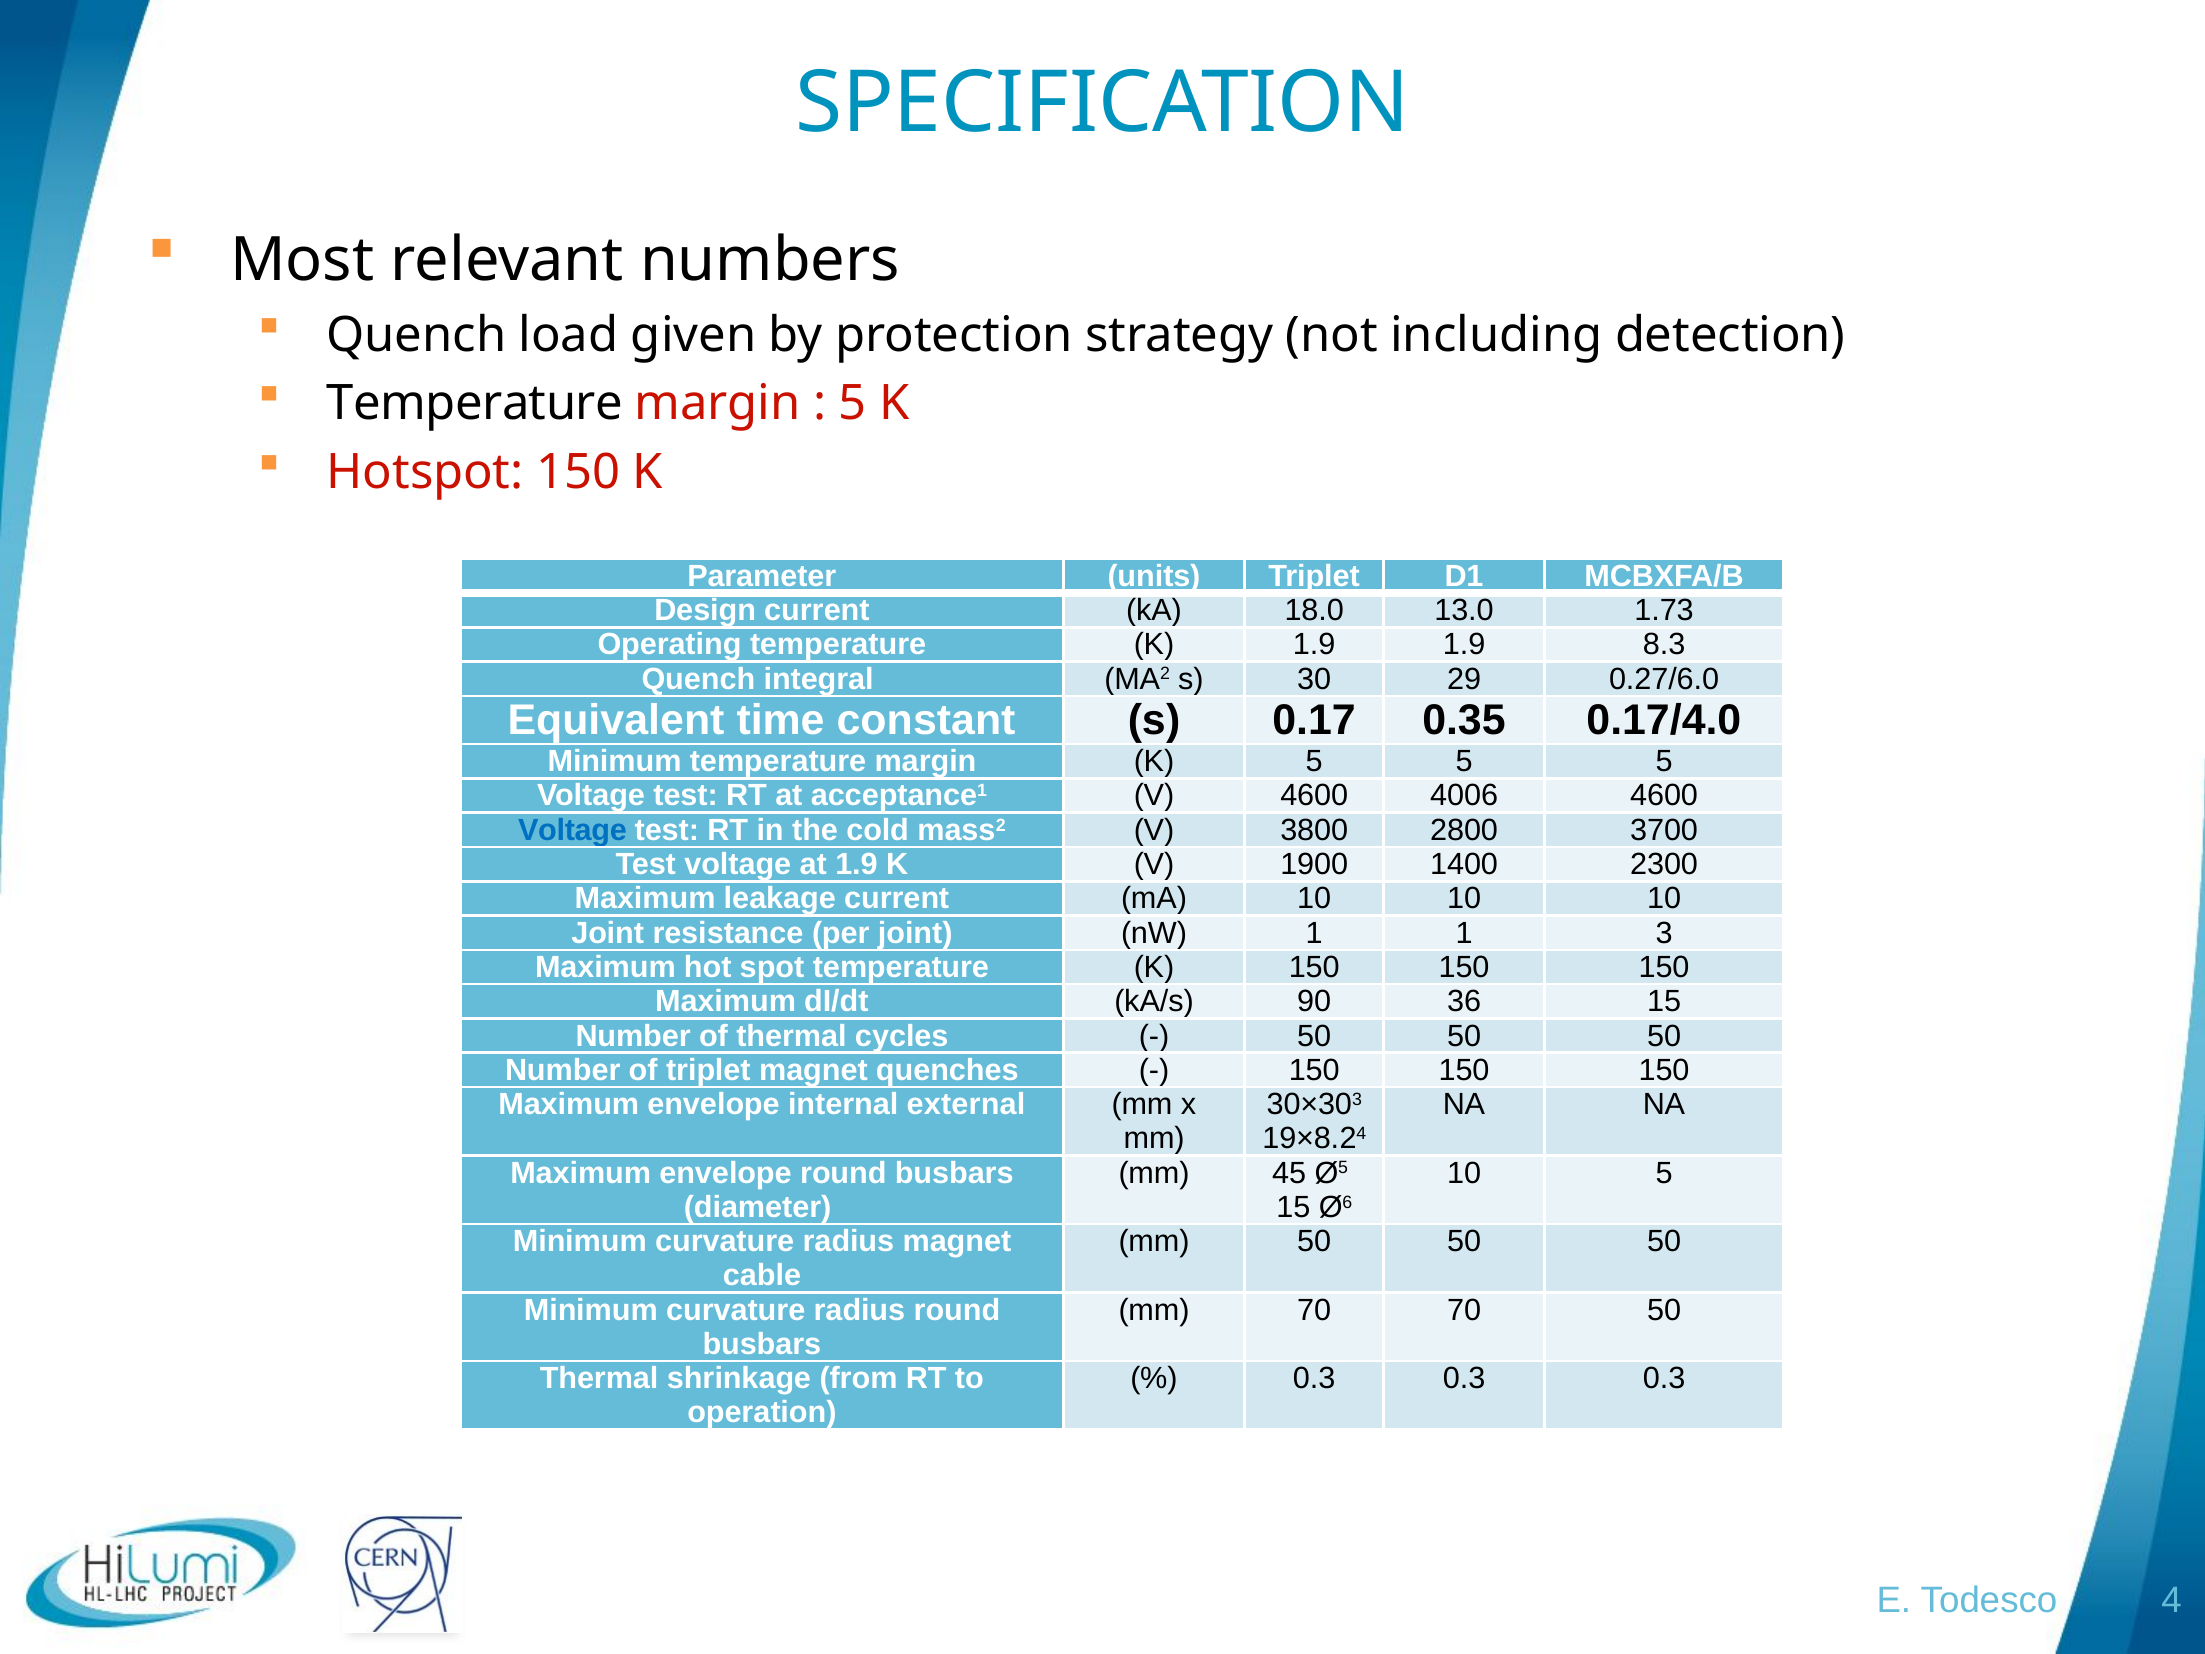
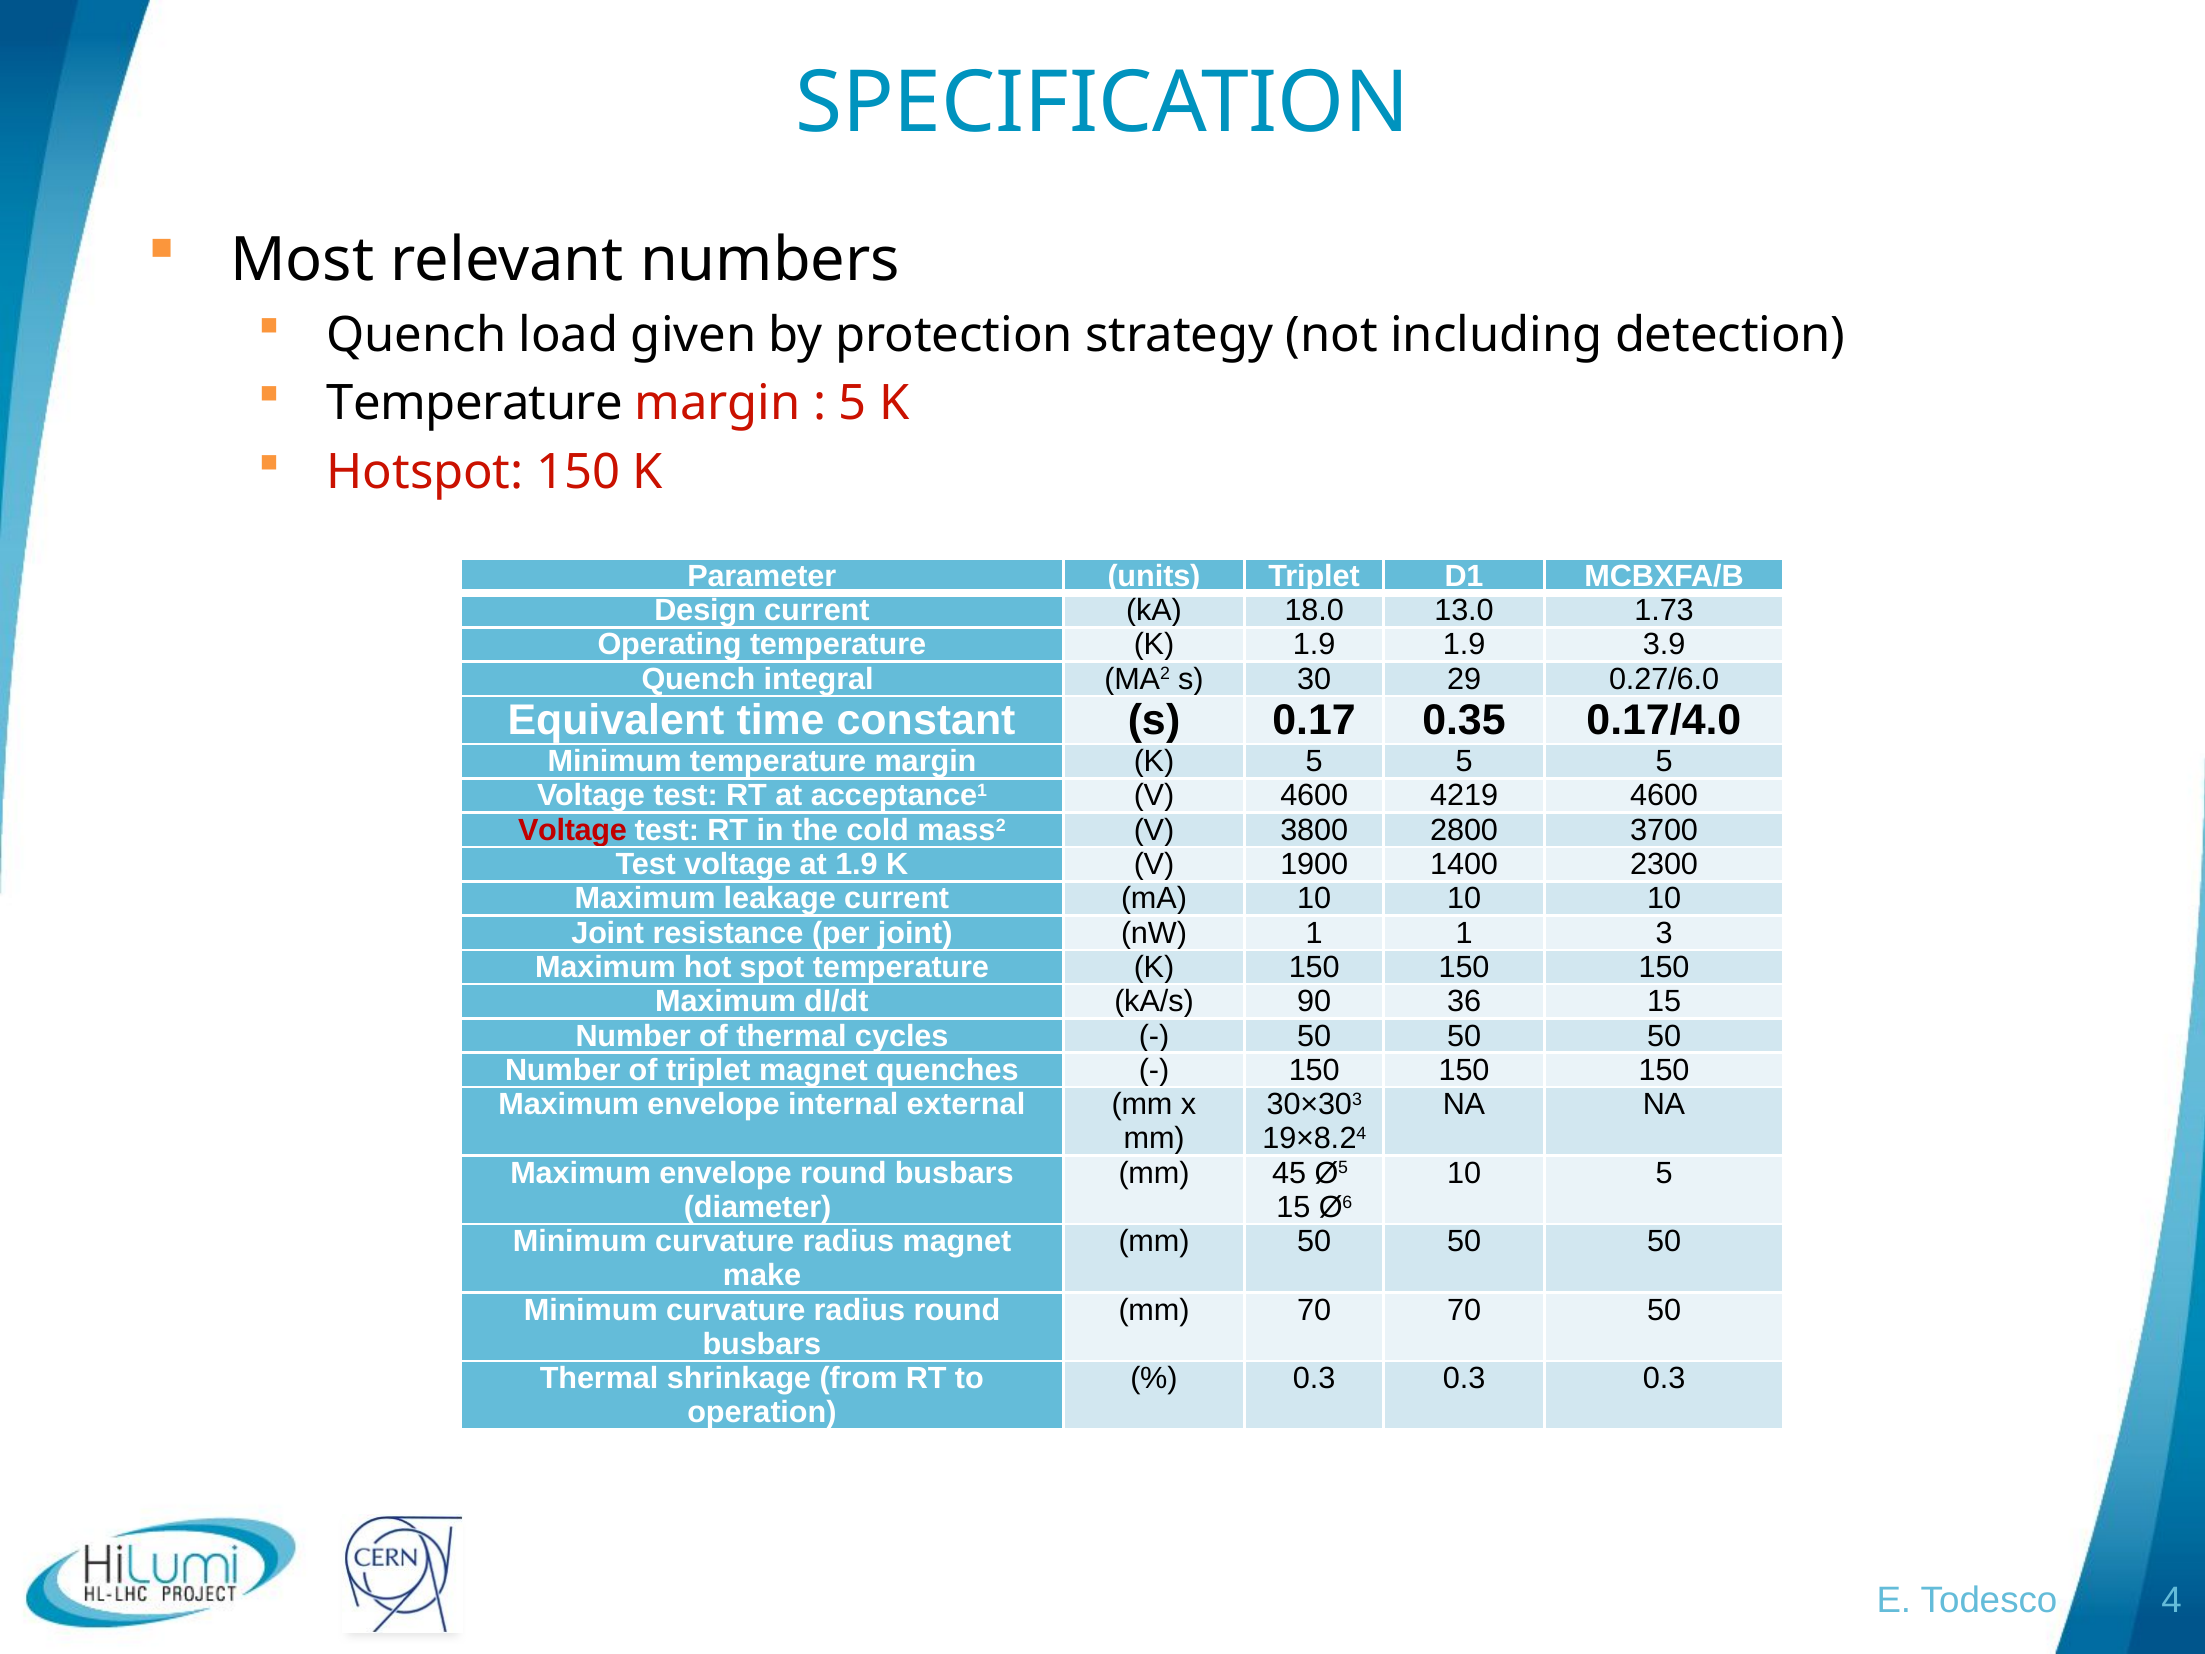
8.3: 8.3 -> 3.9 (1664, 645)
4006: 4006 -> 4219 (1464, 796)
Voltage colour: blue -> red (573, 830)
cable: cable -> make (762, 1276)
